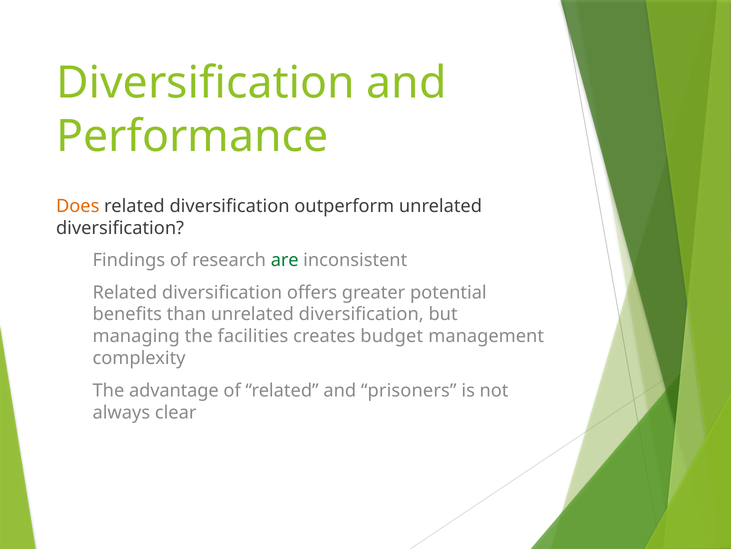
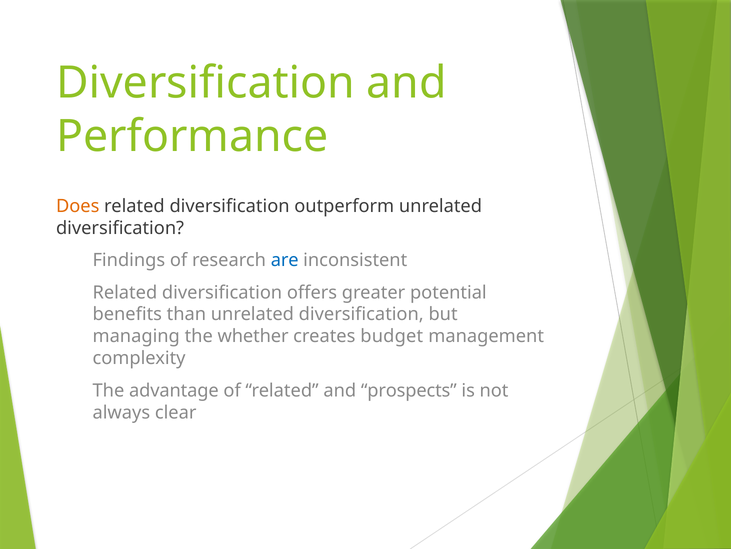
are colour: green -> blue (285, 260)
facilities: facilities -> whether (253, 336)
prisoners: prisoners -> prospects (409, 390)
